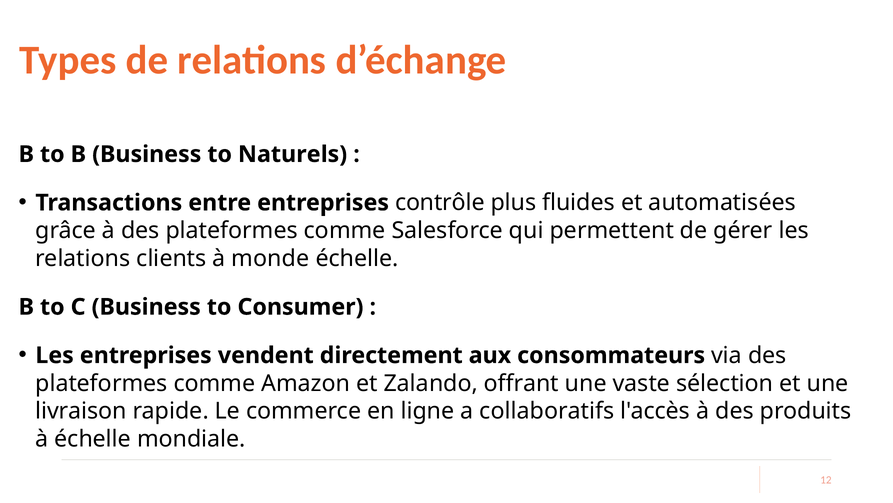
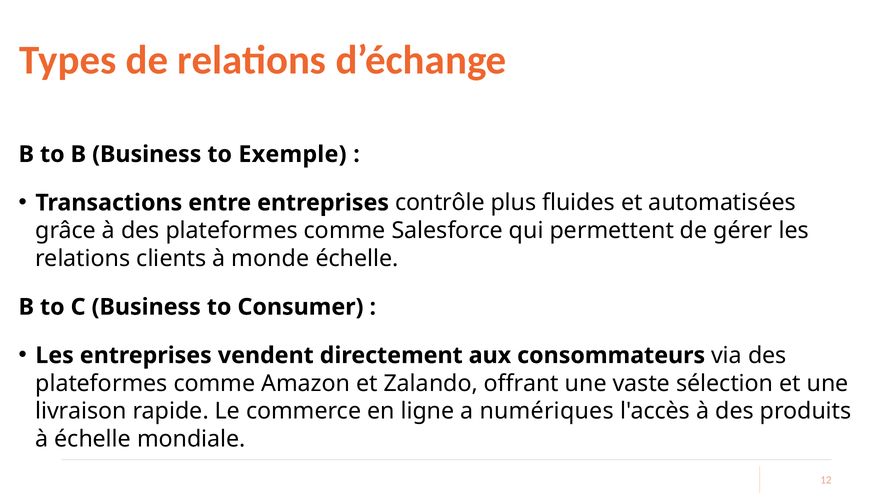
Naturels: Naturels -> Exemple (292, 154)
collaboratifs: collaboratifs -> numériques (547, 411)
